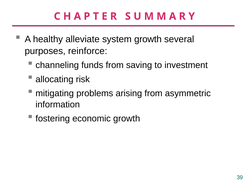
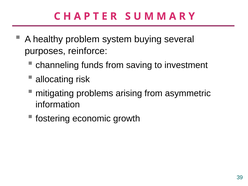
alleviate: alleviate -> problem (83, 39)
system growth: growth -> buying (148, 39)
